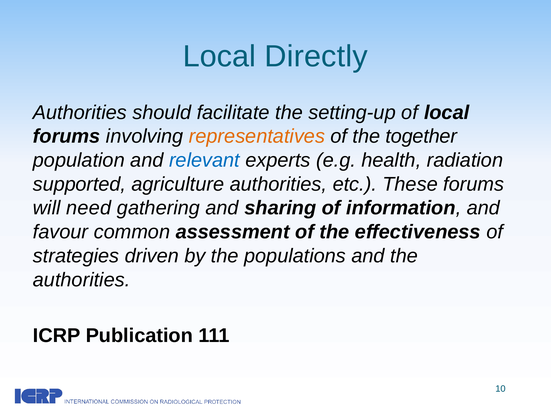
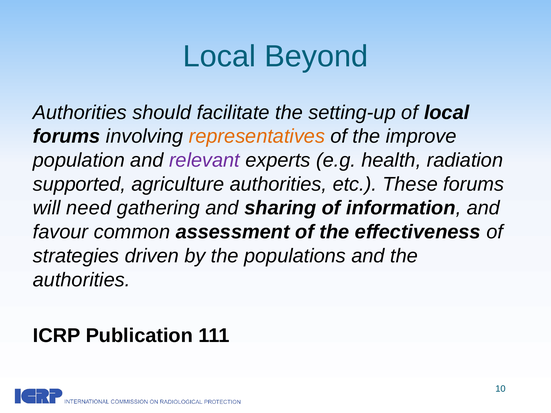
Directly: Directly -> Beyond (316, 56)
together: together -> improve (421, 136)
relevant colour: blue -> purple (204, 160)
